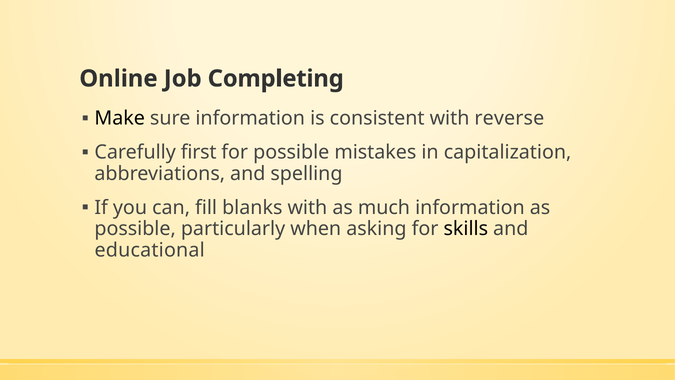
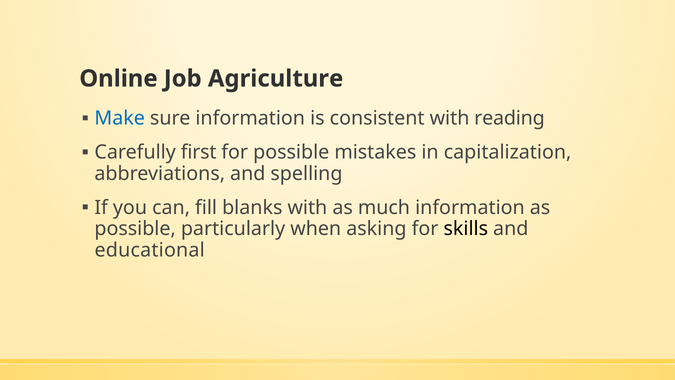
Completing: Completing -> Agriculture (276, 79)
Make colour: black -> blue (120, 118)
reverse: reverse -> reading (510, 118)
